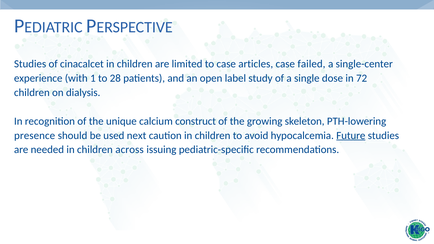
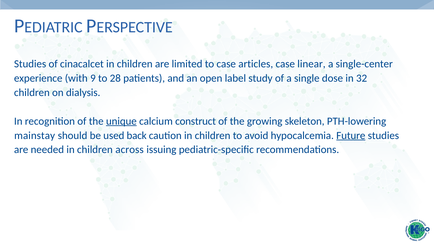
failed: failed -> linear (312, 64)
1: 1 -> 9 (93, 78)
72: 72 -> 32 (362, 78)
unique underline: none -> present (121, 121)
presence: presence -> mainstay (35, 136)
next: next -> back (137, 136)
